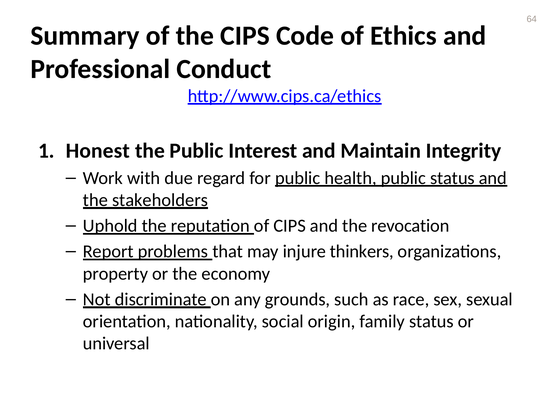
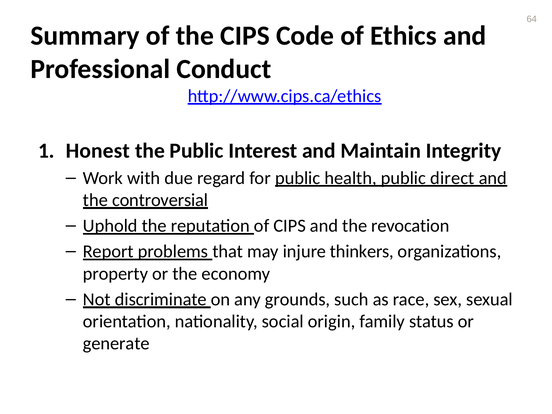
public status: status -> direct (452, 178)
stakeholders: stakeholders -> controversial (160, 200)
universal: universal -> generate (116, 344)
